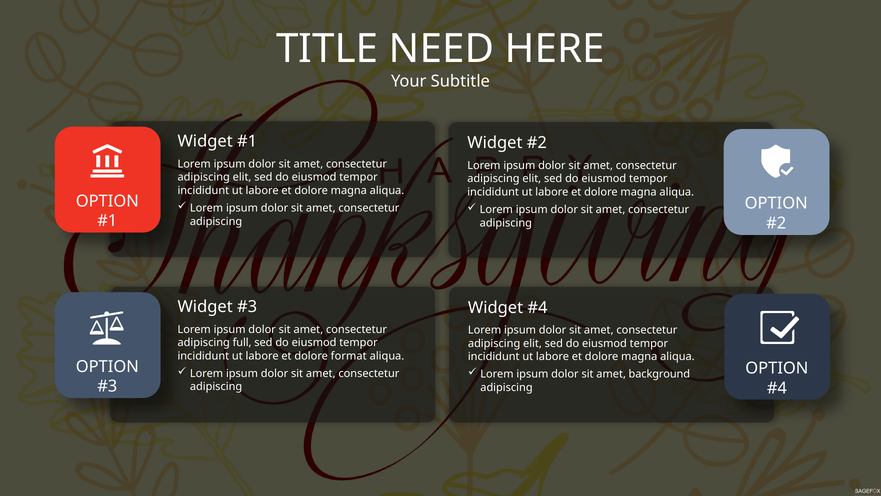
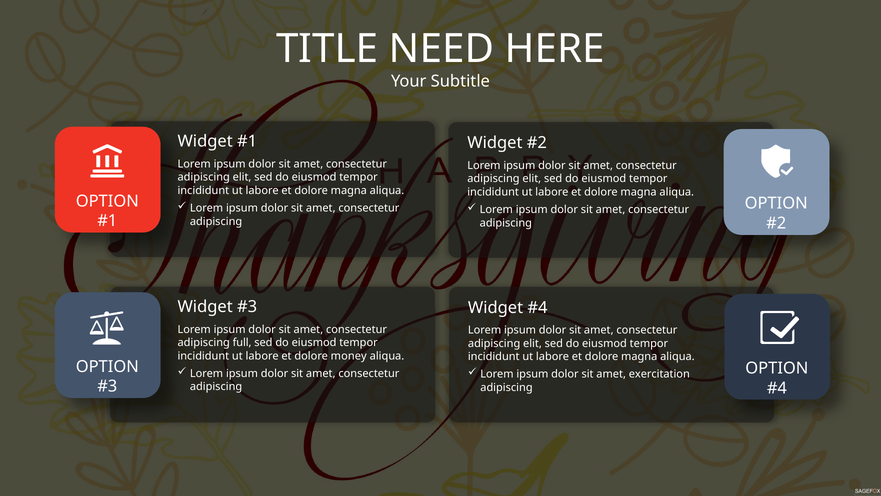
format: format -> money (349, 356)
background: background -> exercitation (659, 374)
